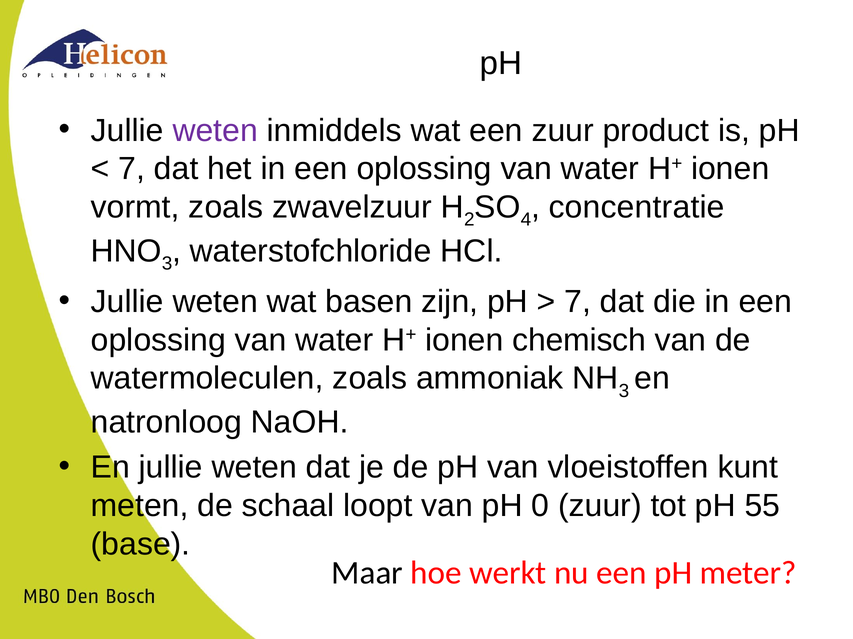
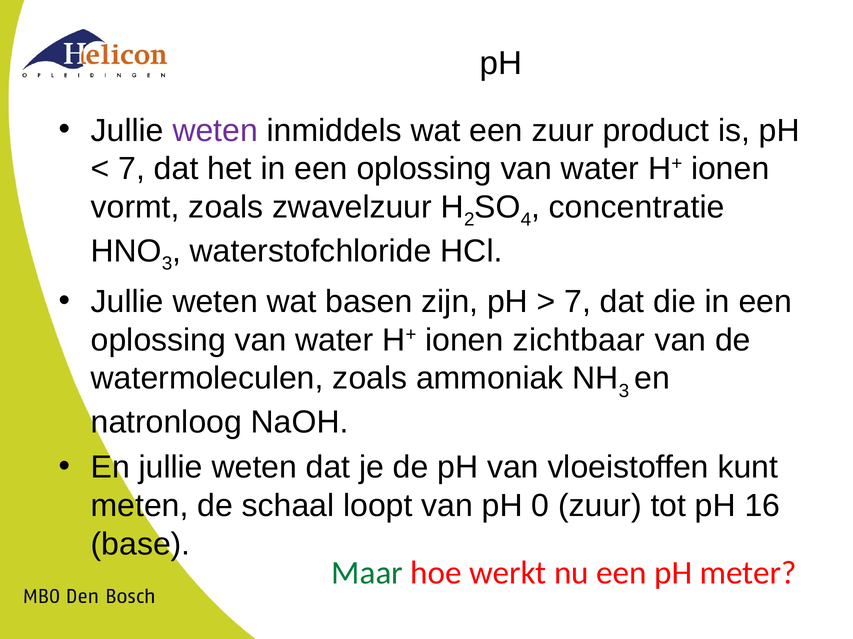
chemisch: chemisch -> zichtbaar (579, 340)
55: 55 -> 16 (763, 506)
Maar colour: black -> green (367, 573)
